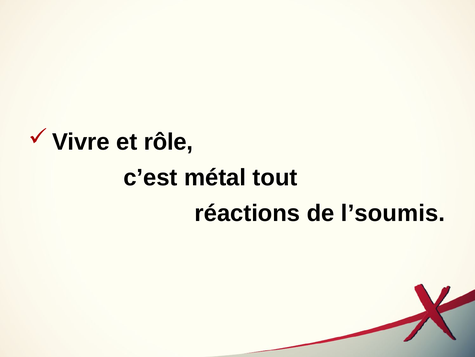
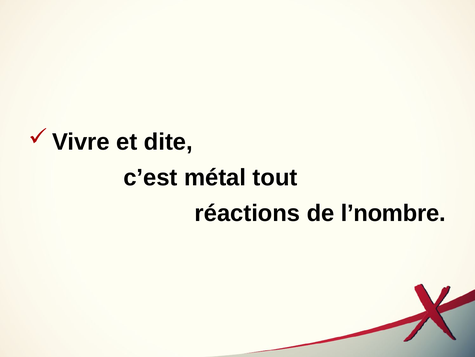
rôle: rôle -> dite (168, 142)
l’soumis: l’soumis -> l’nombre (393, 213)
